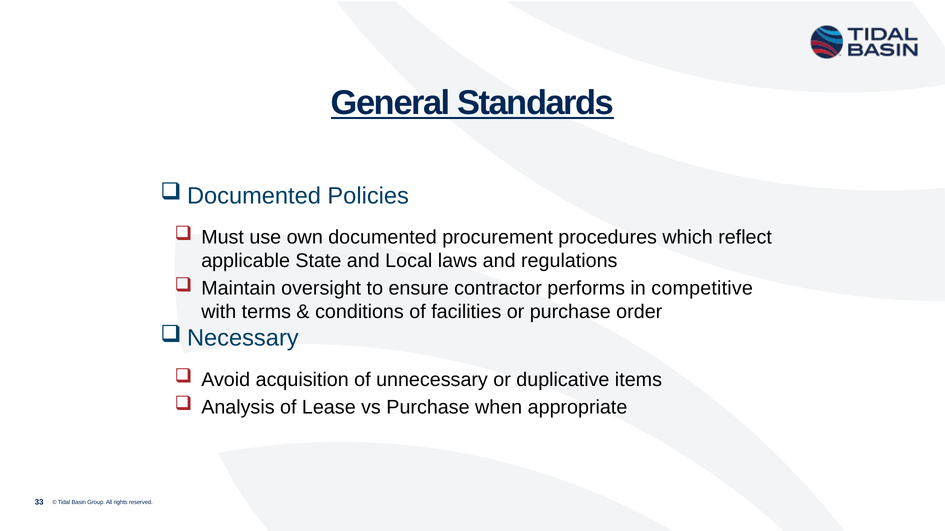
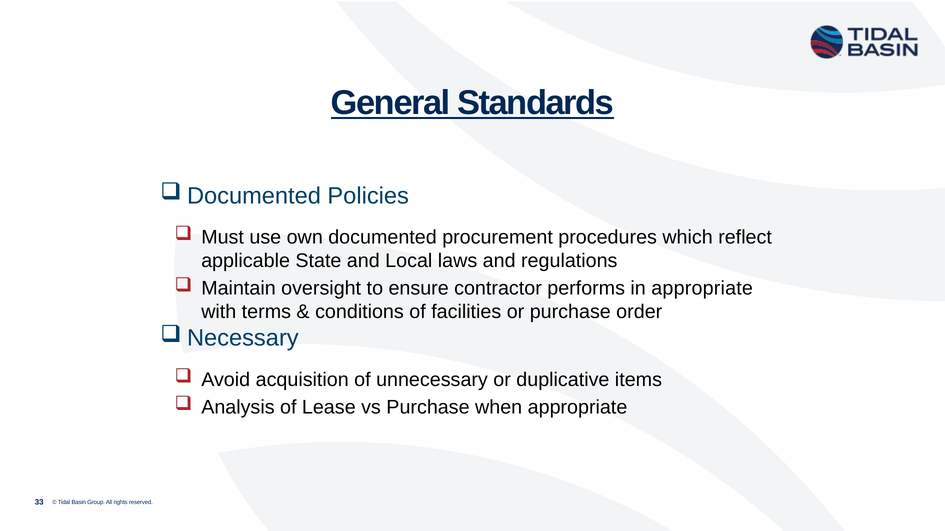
in competitive: competitive -> appropriate (702, 289)
